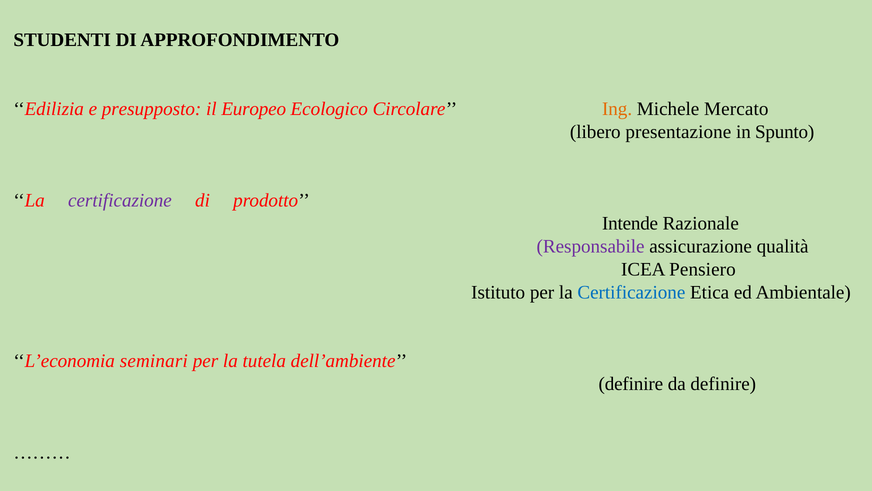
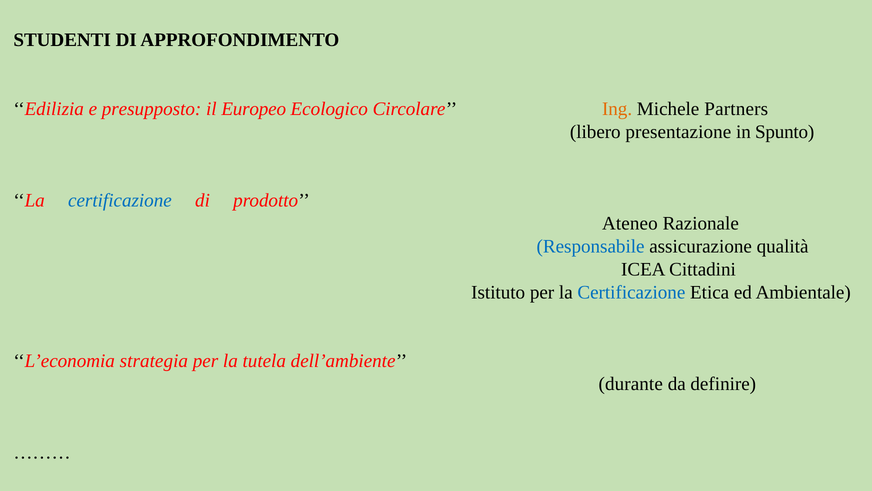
Mercato: Mercato -> Partners (736, 109)
certificazione colour: purple -> blue (120, 200)
Intende: Intende -> Ateneo (630, 223)
Responsabile colour: purple -> blue (591, 246)
Pensiero: Pensiero -> Cittadini (703, 269)
seminari: seminari -> strategia (154, 361)
definire: definire -> durante (631, 383)
